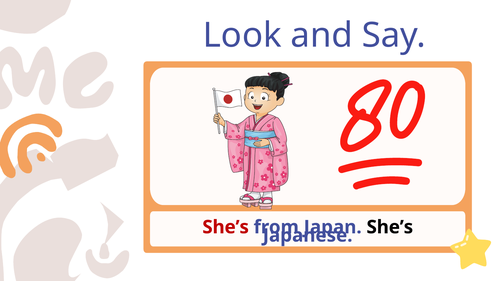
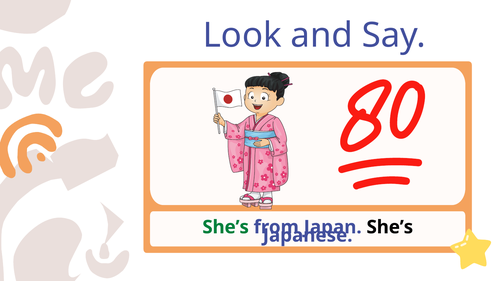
She’s colour: red -> green (226, 227)
